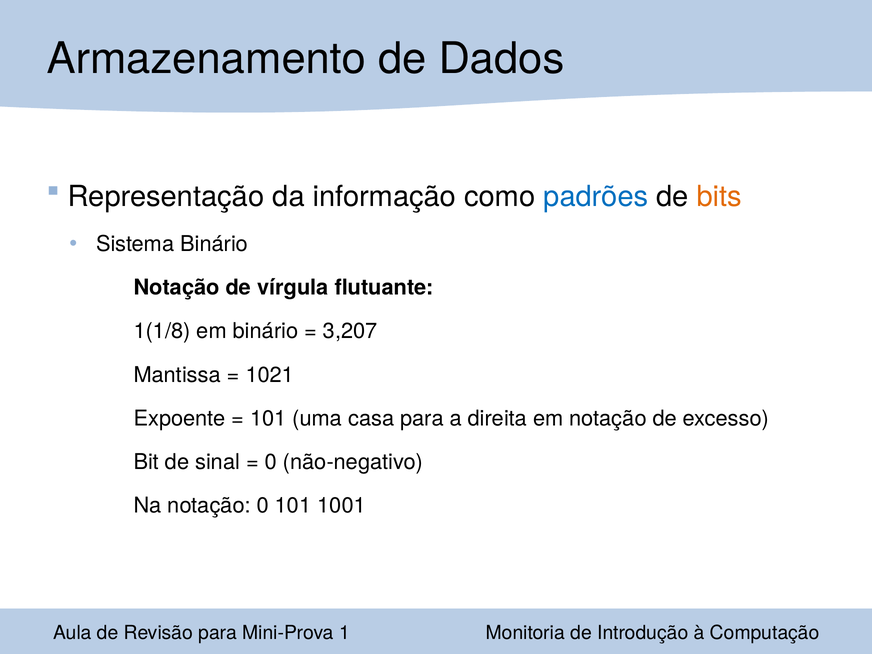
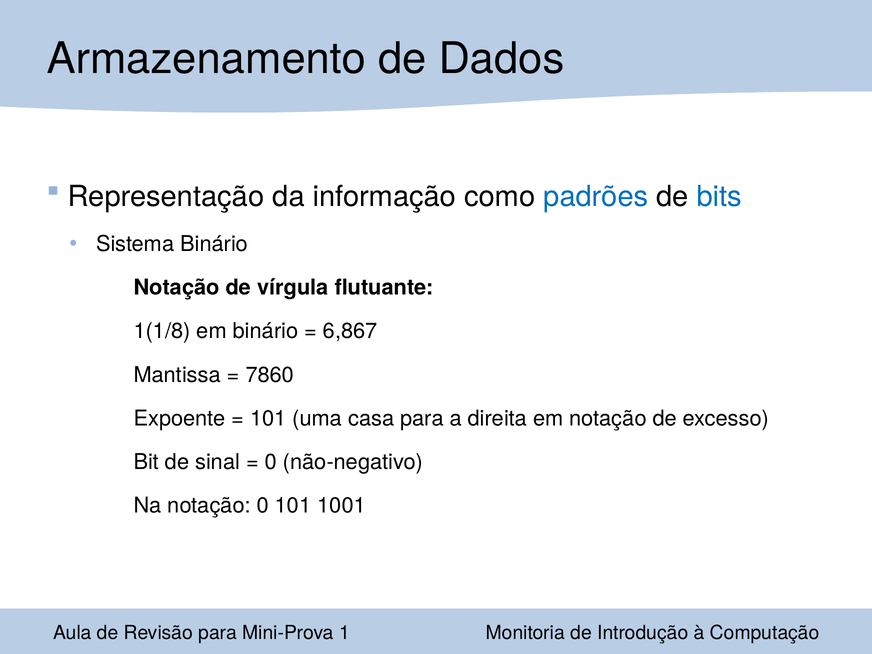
bits colour: orange -> blue (719, 197)
3,207: 3,207 -> 6,867 (350, 331)
1021: 1021 -> 7860 (270, 375)
